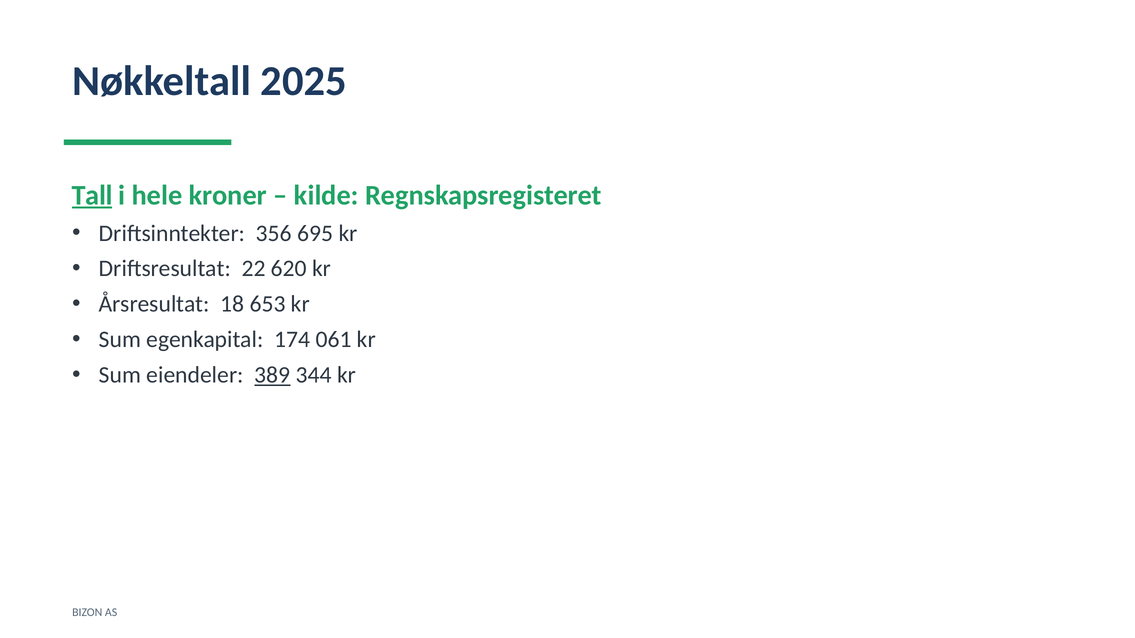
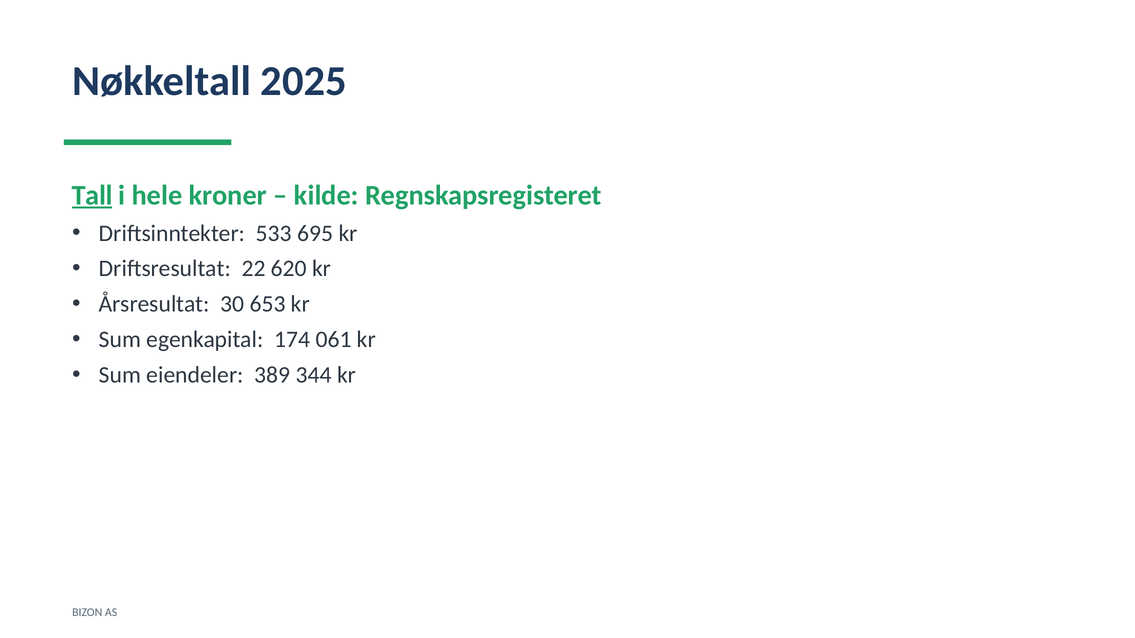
356: 356 -> 533 (274, 233)
18: 18 -> 30 (232, 304)
389 underline: present -> none (272, 375)
